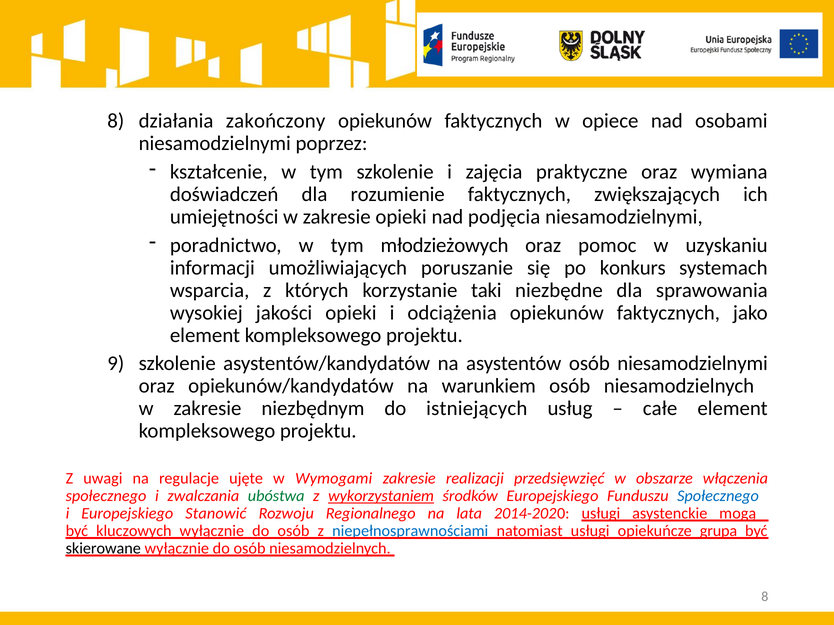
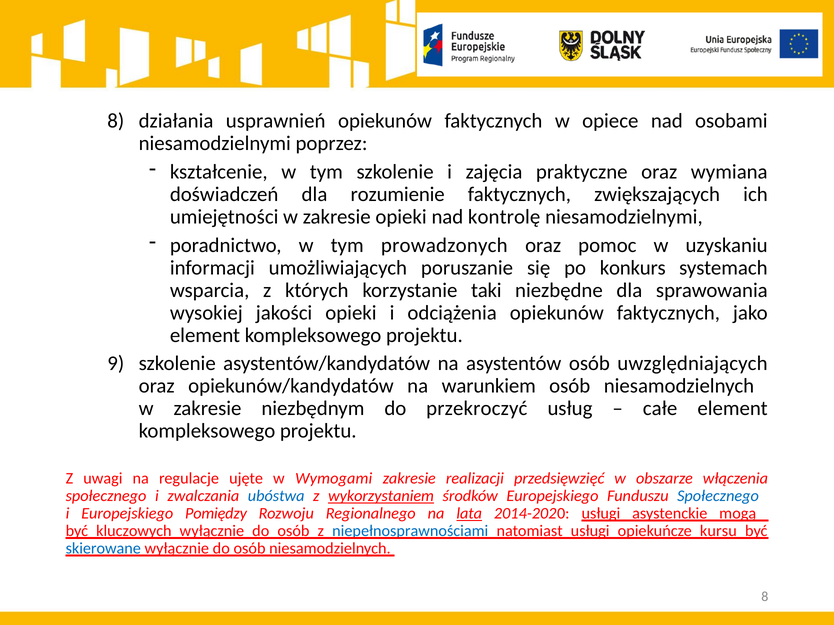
zakończony: zakończony -> usprawnień (276, 121)
podjęcia: podjęcia -> kontrolę (504, 217)
młodzieżowych: młodzieżowych -> prowadzonych (444, 245)
osób niesamodzielnymi: niesamodzielnymi -> uwzględniających (692, 364)
istniejących: istniejących -> przekroczyć (477, 409)
ubóstwa colour: green -> blue (276, 496)
Stanowić: Stanowić -> Pomiędzy (216, 514)
lata underline: none -> present (469, 514)
grupa: grupa -> kursu (718, 531)
skierowane colour: black -> blue (103, 549)
